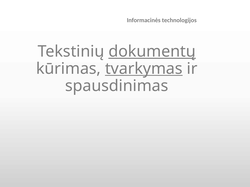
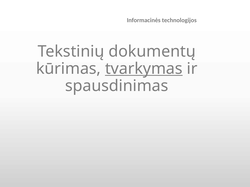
dokumentų underline: present -> none (152, 52)
